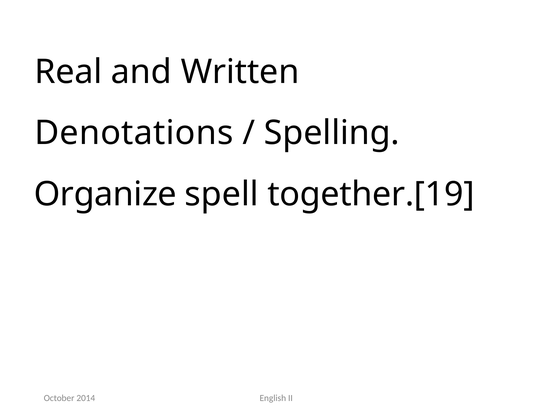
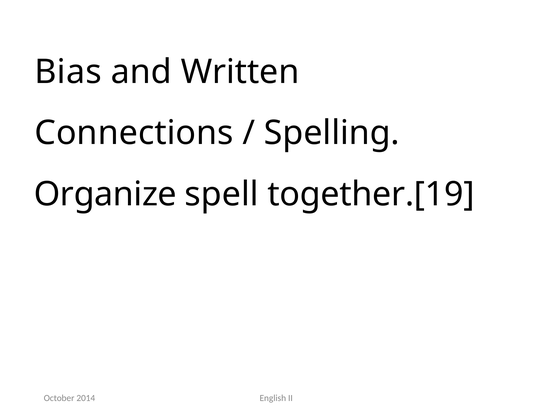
Real: Real -> Bias (68, 72)
Denotations: Denotations -> Connections (134, 133)
